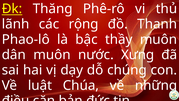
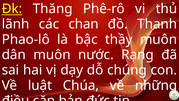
rộng: rộng -> chan (84, 24)
Xưng: Xưng -> Rạng (138, 55)
